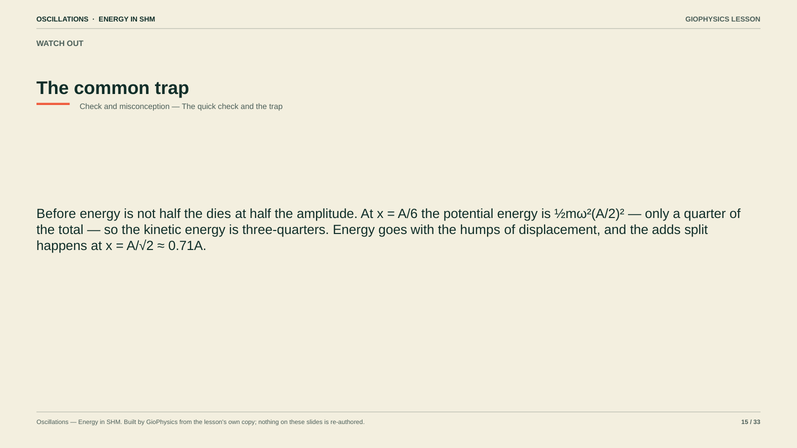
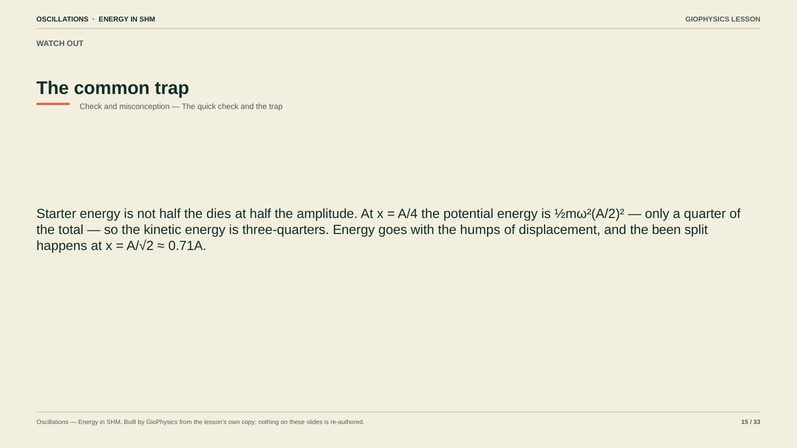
Before: Before -> Starter (56, 214)
A/6: A/6 -> A/4 (408, 214)
adds: adds -> been (666, 230)
